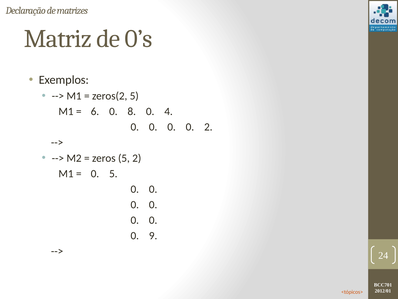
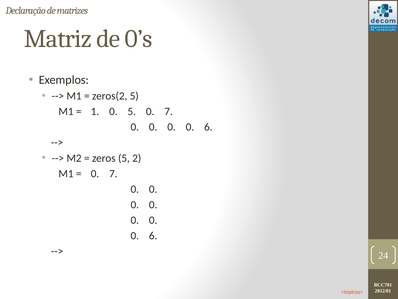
6: 6 -> 1 (95, 111)
0 8: 8 -> 5 (132, 111)
4: 4 -> 7 (169, 111)
2: 2 -> 6 (208, 127)
5: 5 -> 7 (113, 173)
9: 9 -> 6 (153, 235)
